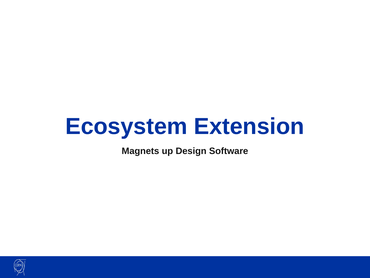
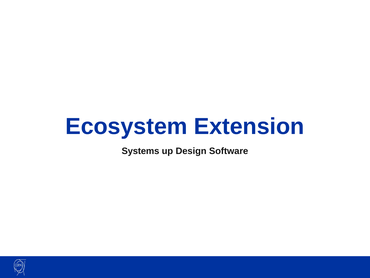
Magnets: Magnets -> Systems (140, 151)
